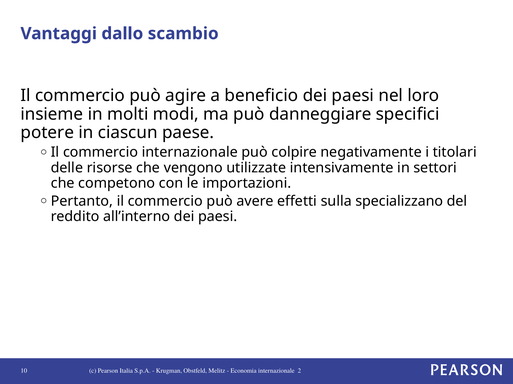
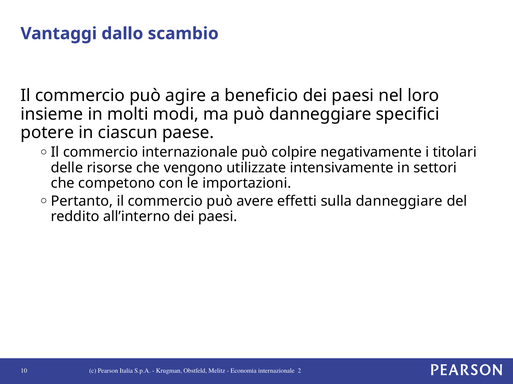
sulla specializzano: specializzano -> danneggiare (399, 202)
